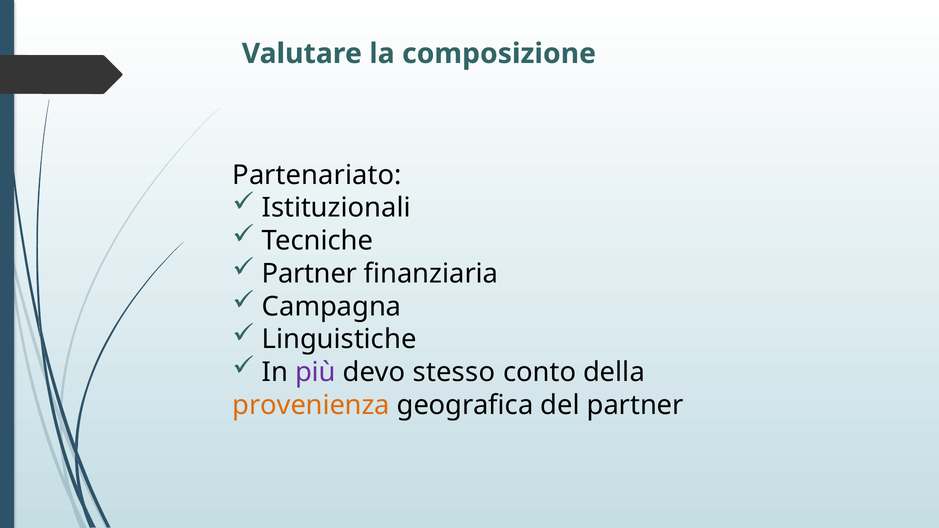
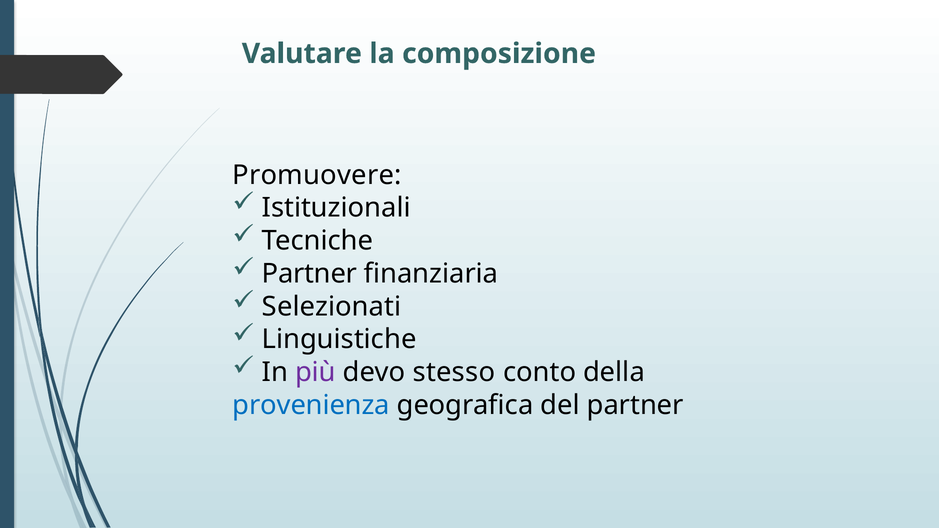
Partenariato: Partenariato -> Promuovere (317, 175)
Campagna: Campagna -> Selezionati (332, 307)
provenienza colour: orange -> blue (311, 405)
